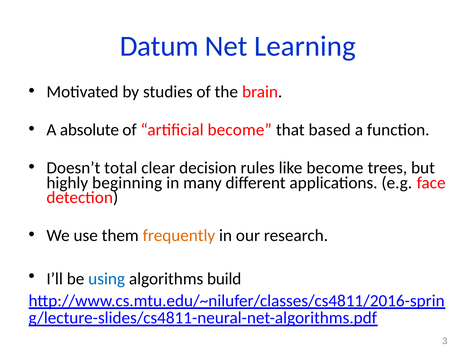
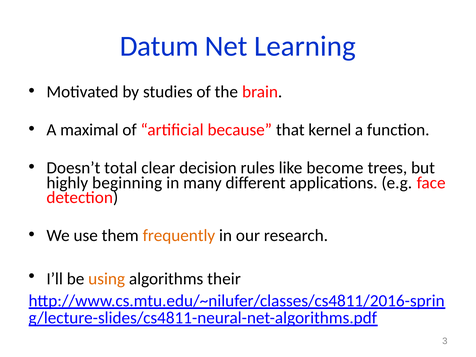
absolute: absolute -> maximal (89, 130)
artificial become: become -> because (240, 130)
based: based -> kernel (330, 130)
using colour: blue -> orange (107, 279)
build: build -> their (224, 279)
